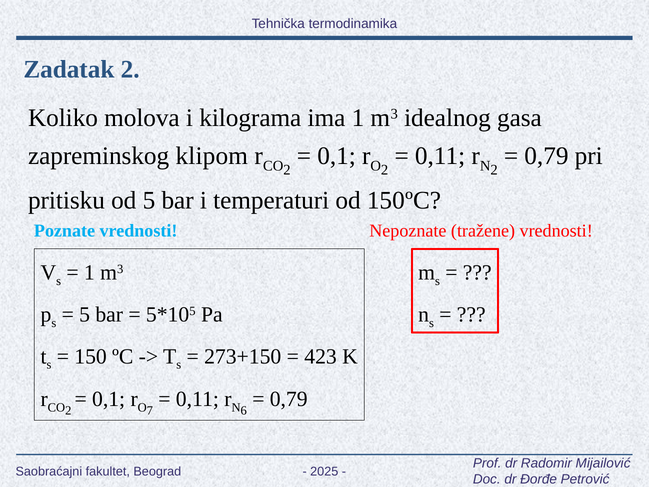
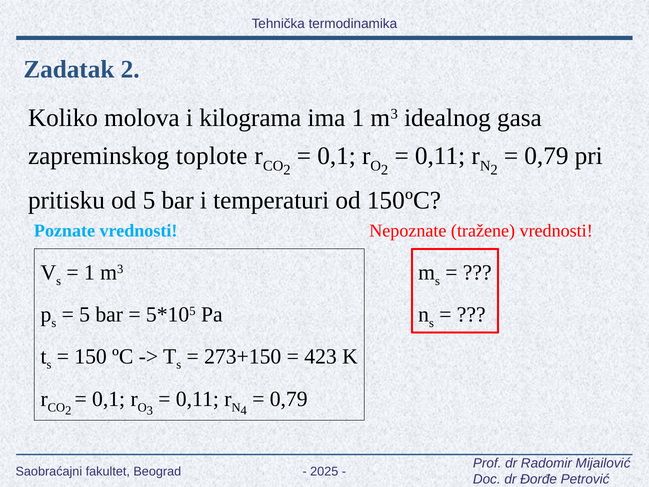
klipom: klipom -> toplote (212, 156)
7: 7 -> 3 (150, 410)
6: 6 -> 4 (244, 410)
